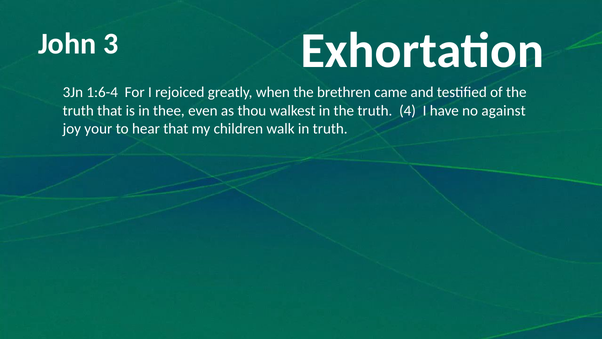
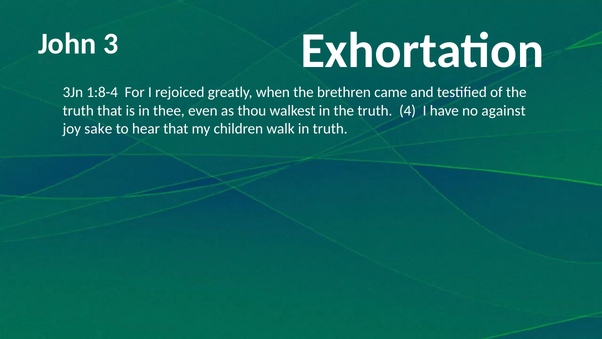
1:6-4: 1:6-4 -> 1:8-4 (102, 92)
your: your -> sake (98, 129)
